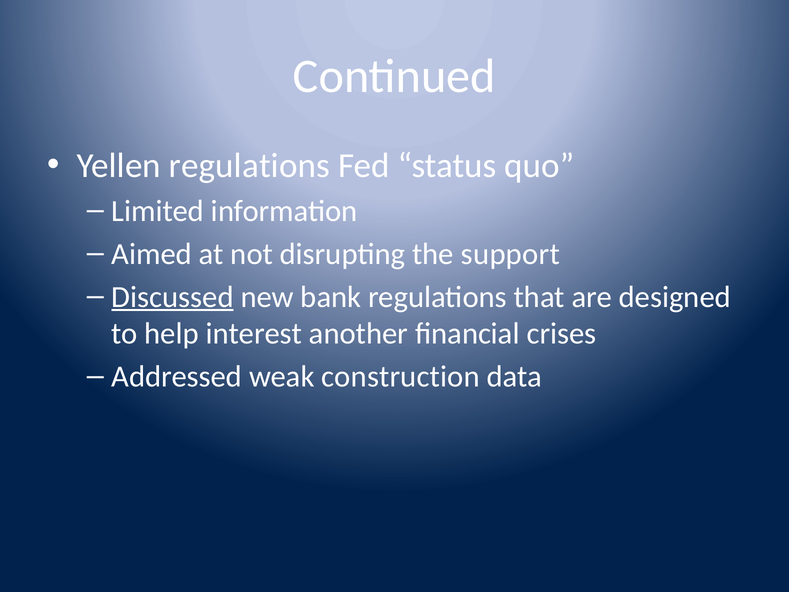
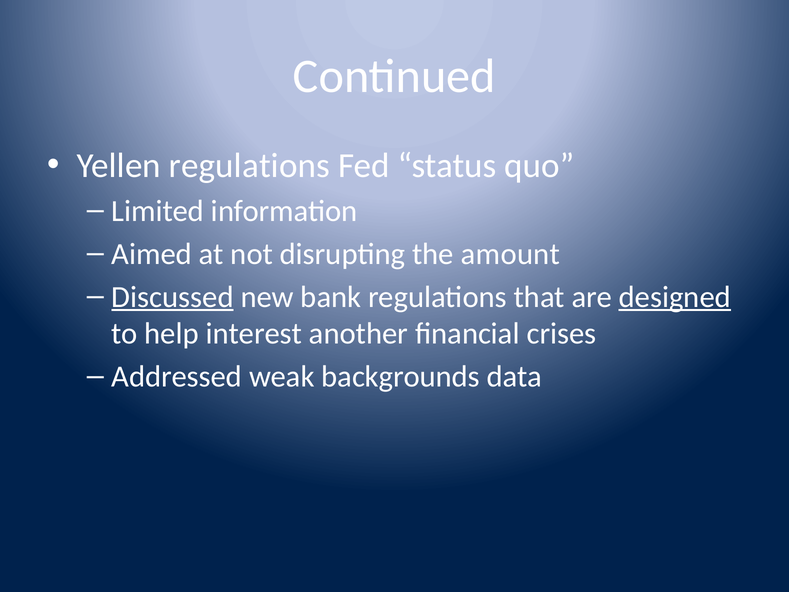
support: support -> amount (510, 254)
designed underline: none -> present (675, 297)
construction: construction -> backgrounds (401, 377)
